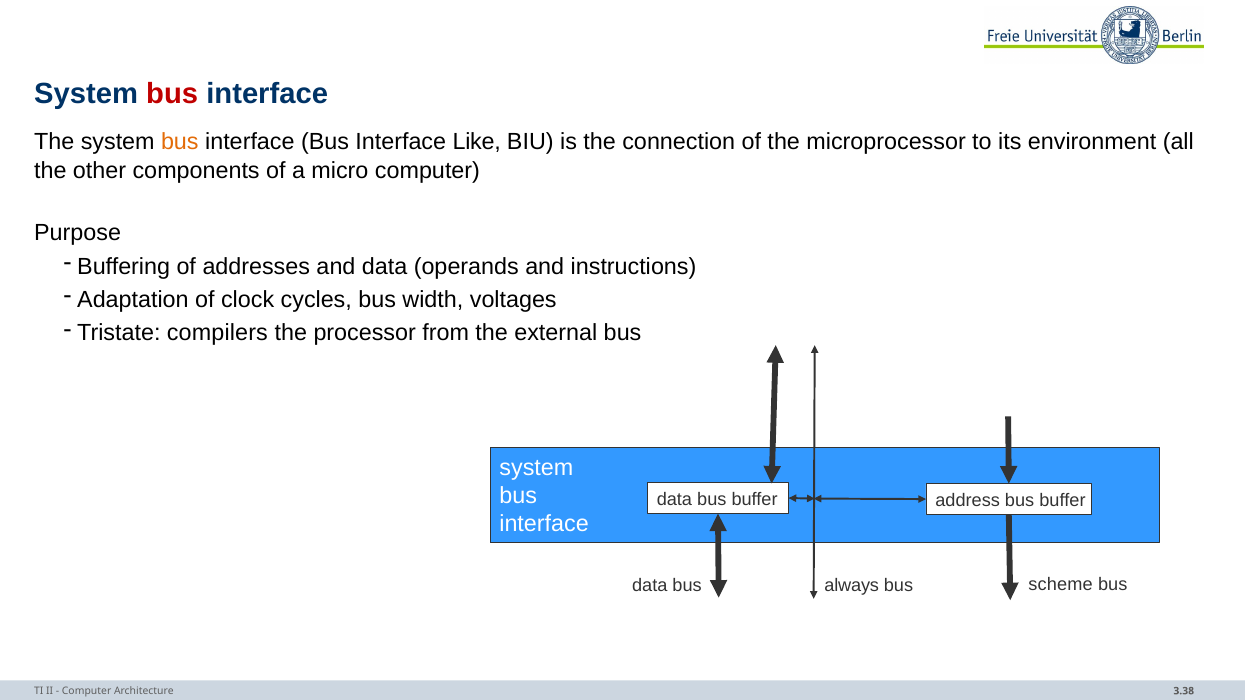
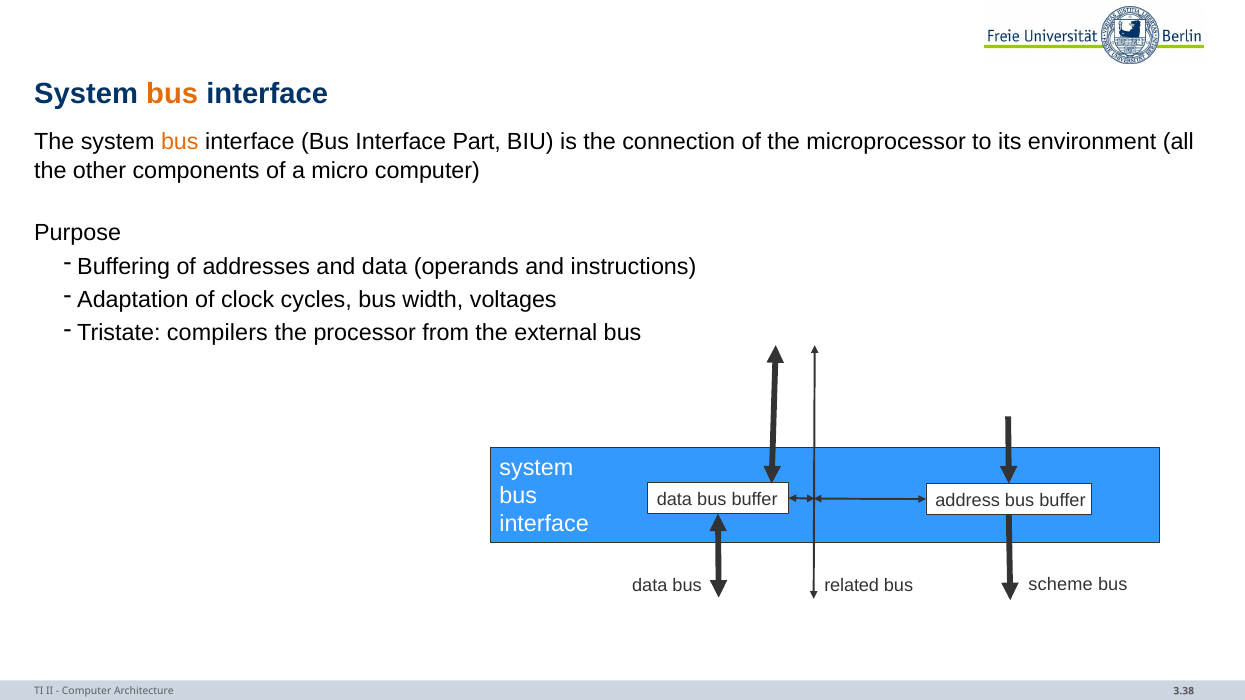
bus colour: red -> orange (172, 94)
Like: Like -> Part (477, 142)
always: always -> related (852, 585)
